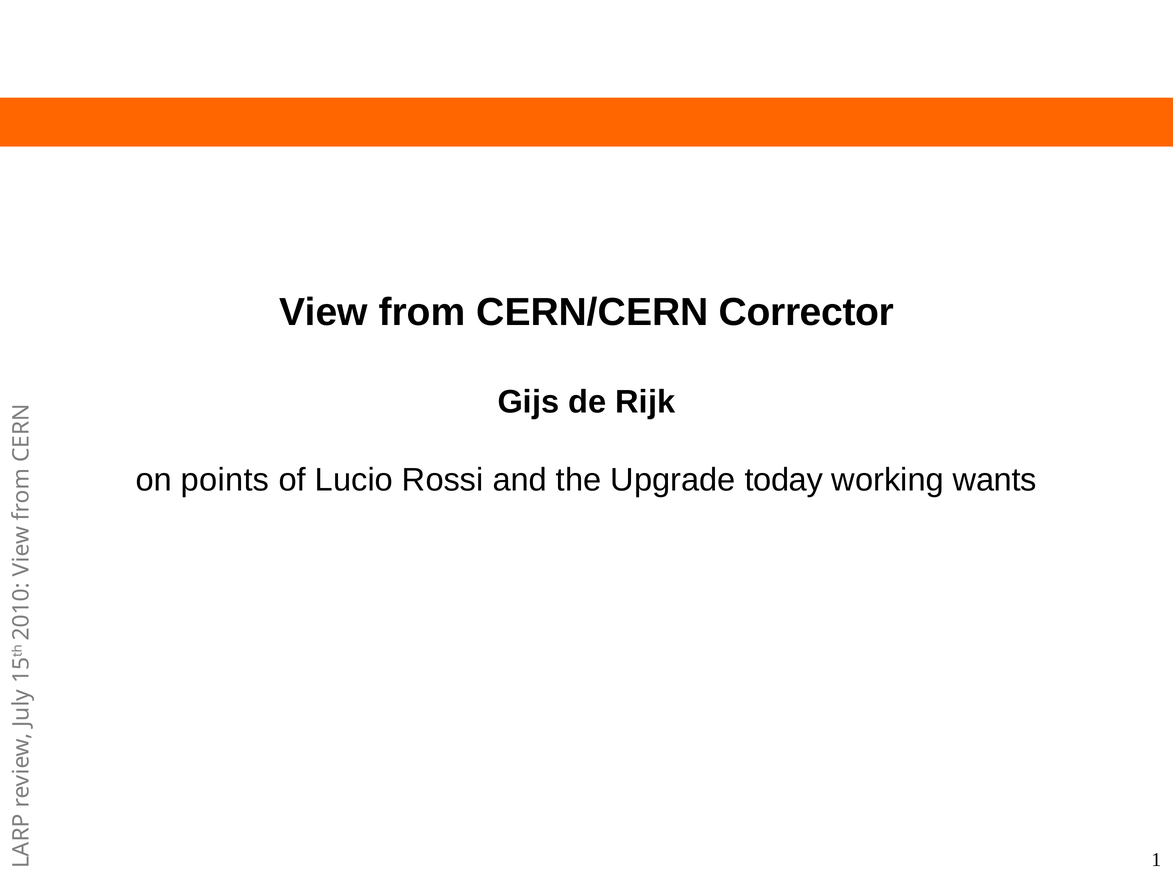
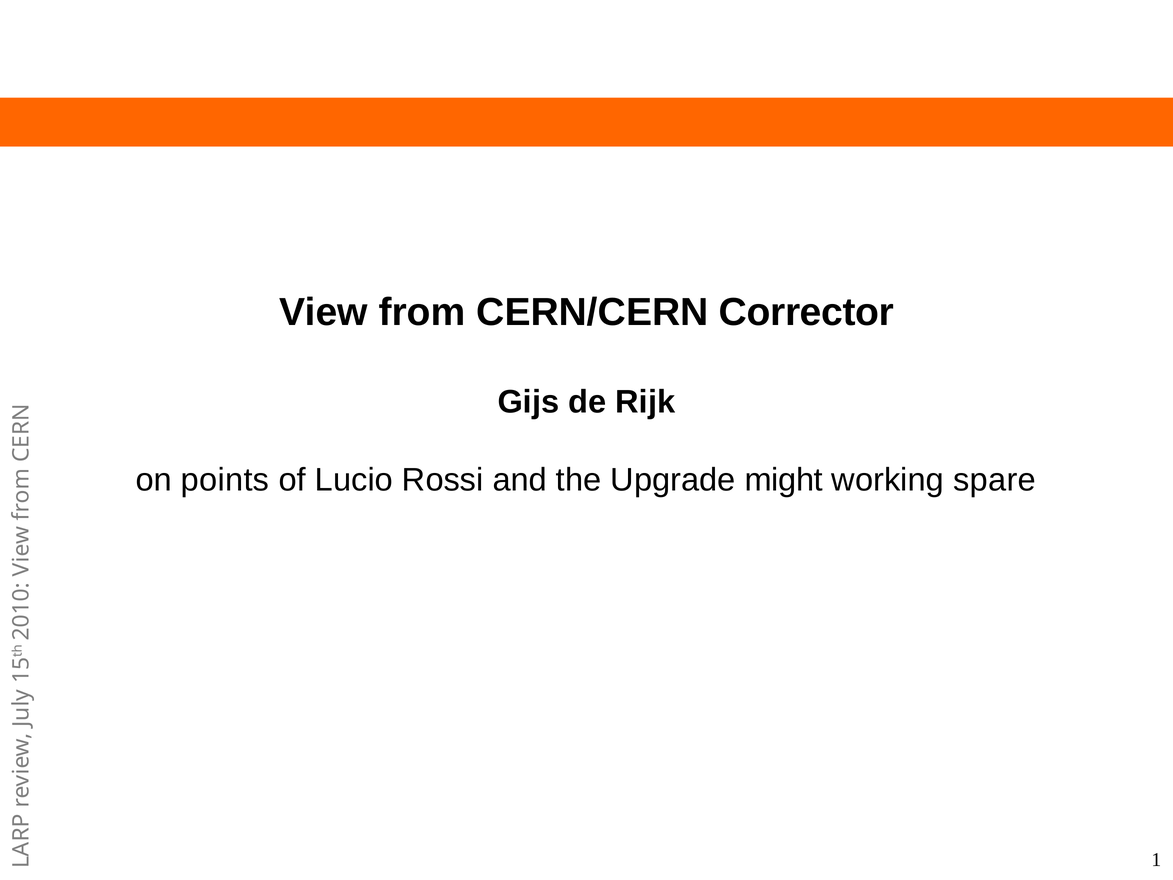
today: today -> might (784, 480)
wants: wants -> spare (995, 480)
